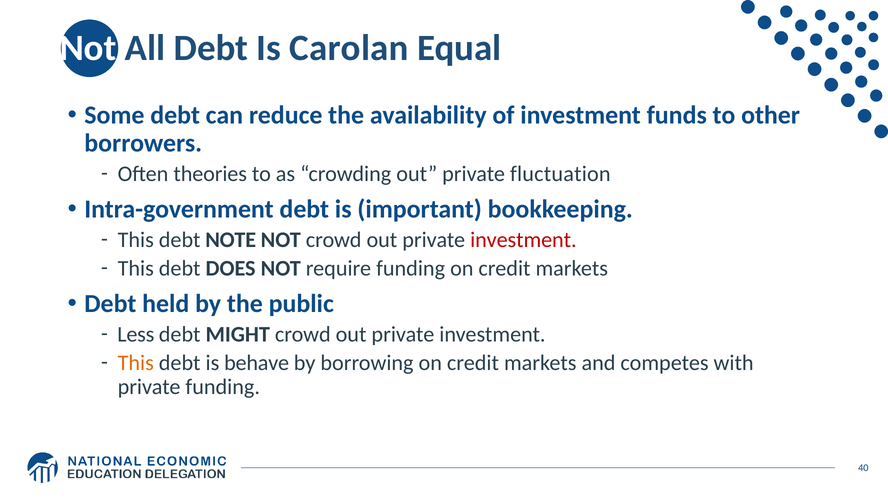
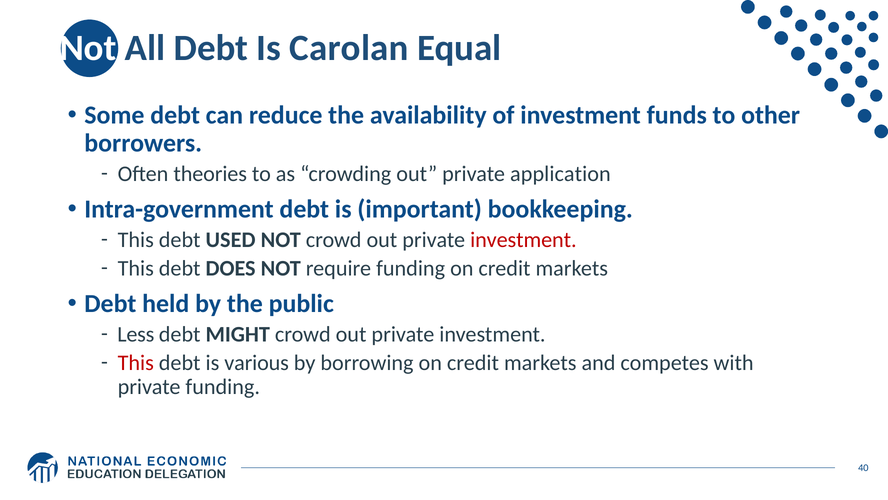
fluctuation: fluctuation -> application (560, 174)
NOTE: NOTE -> USED (231, 240)
This colour: orange -> red (136, 363)
behave: behave -> various (257, 363)
